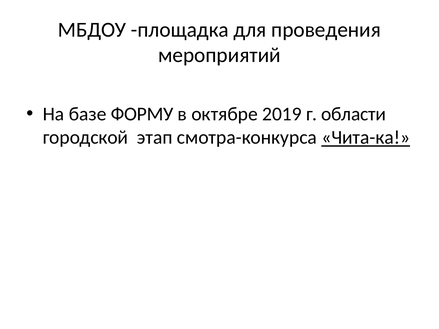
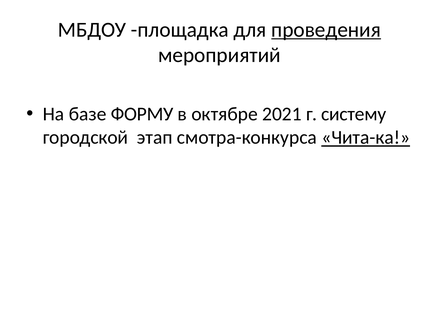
проведения underline: none -> present (326, 30)
2019: 2019 -> 2021 (282, 114)
области: области -> систему (354, 114)
